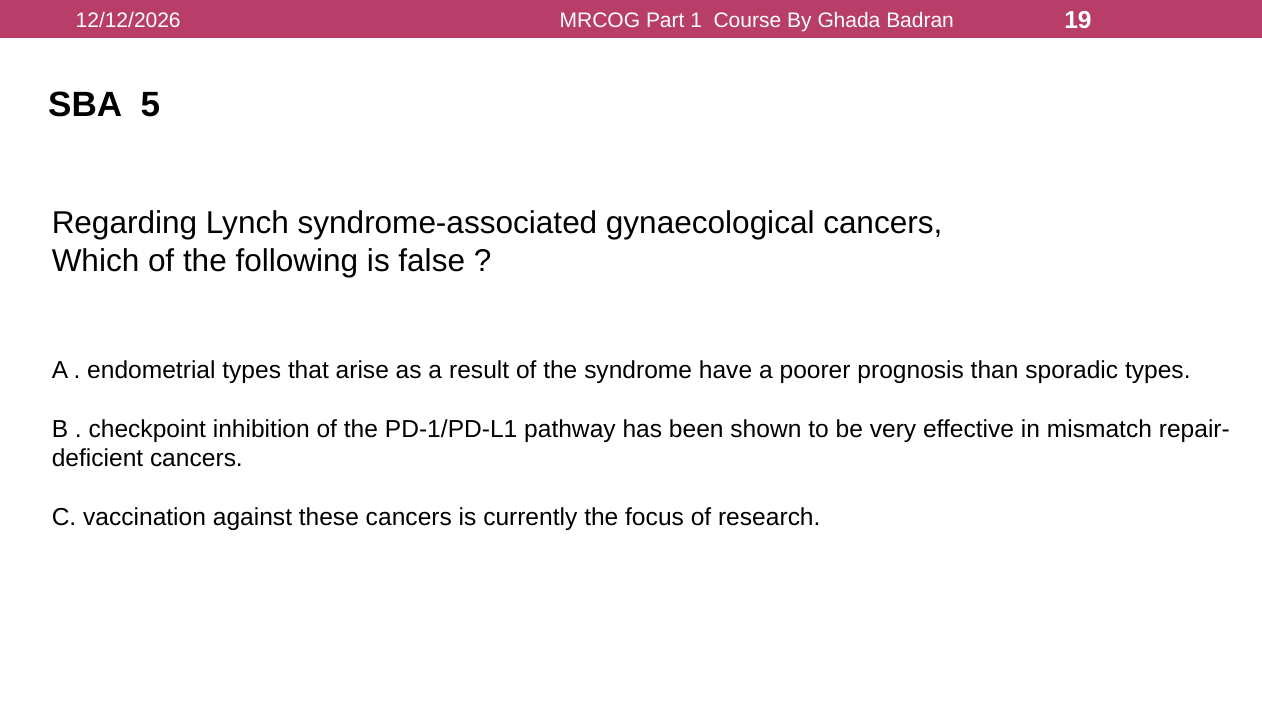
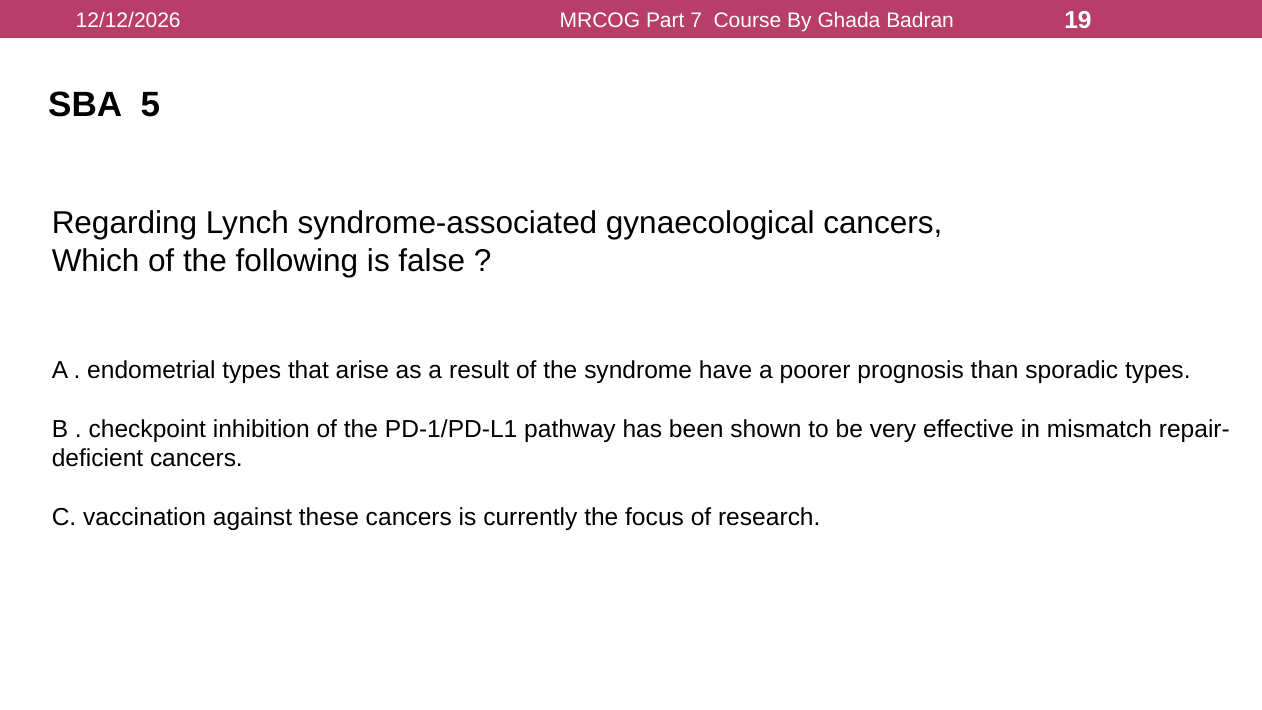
1: 1 -> 7 (696, 20)
